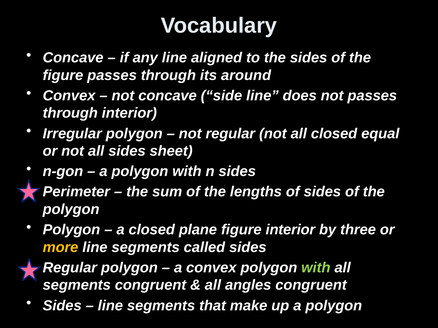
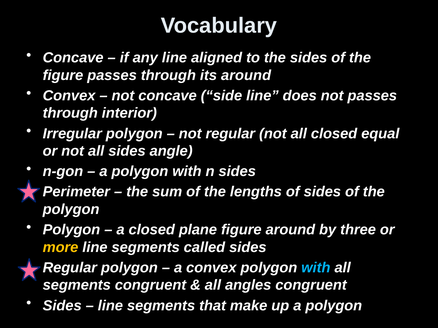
sheet: sheet -> angle (171, 151)
figure interior: interior -> around (290, 230)
with colour: light green -> light blue (316, 268)
